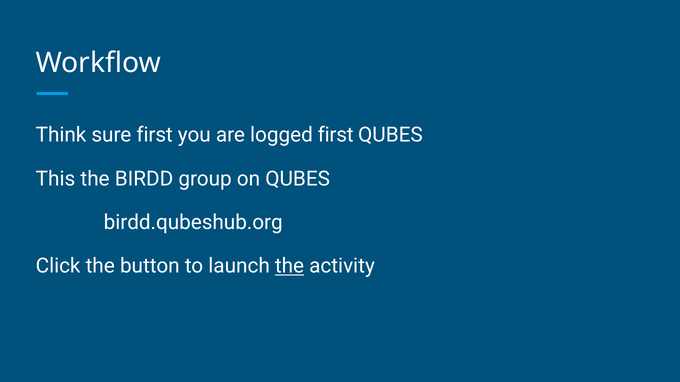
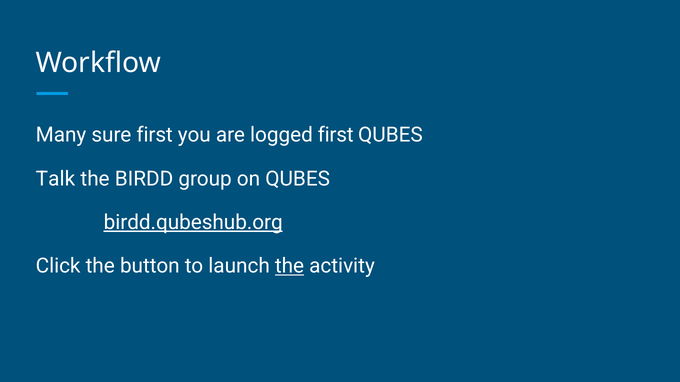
Think: Think -> Many (61, 135)
This: This -> Talk (55, 179)
birdd.qubeshub.org underline: none -> present (193, 223)
